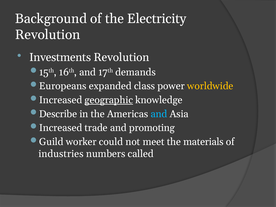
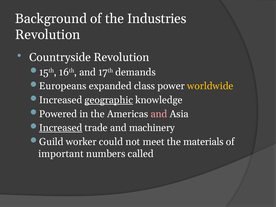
Electricity: Electricity -> Industries (157, 19)
Investments: Investments -> Countryside (60, 57)
Describe: Describe -> Powered (58, 114)
and colour: light blue -> pink (159, 114)
Increased underline: none -> present (61, 128)
promoting: promoting -> machinery (152, 128)
industries: industries -> important (61, 154)
